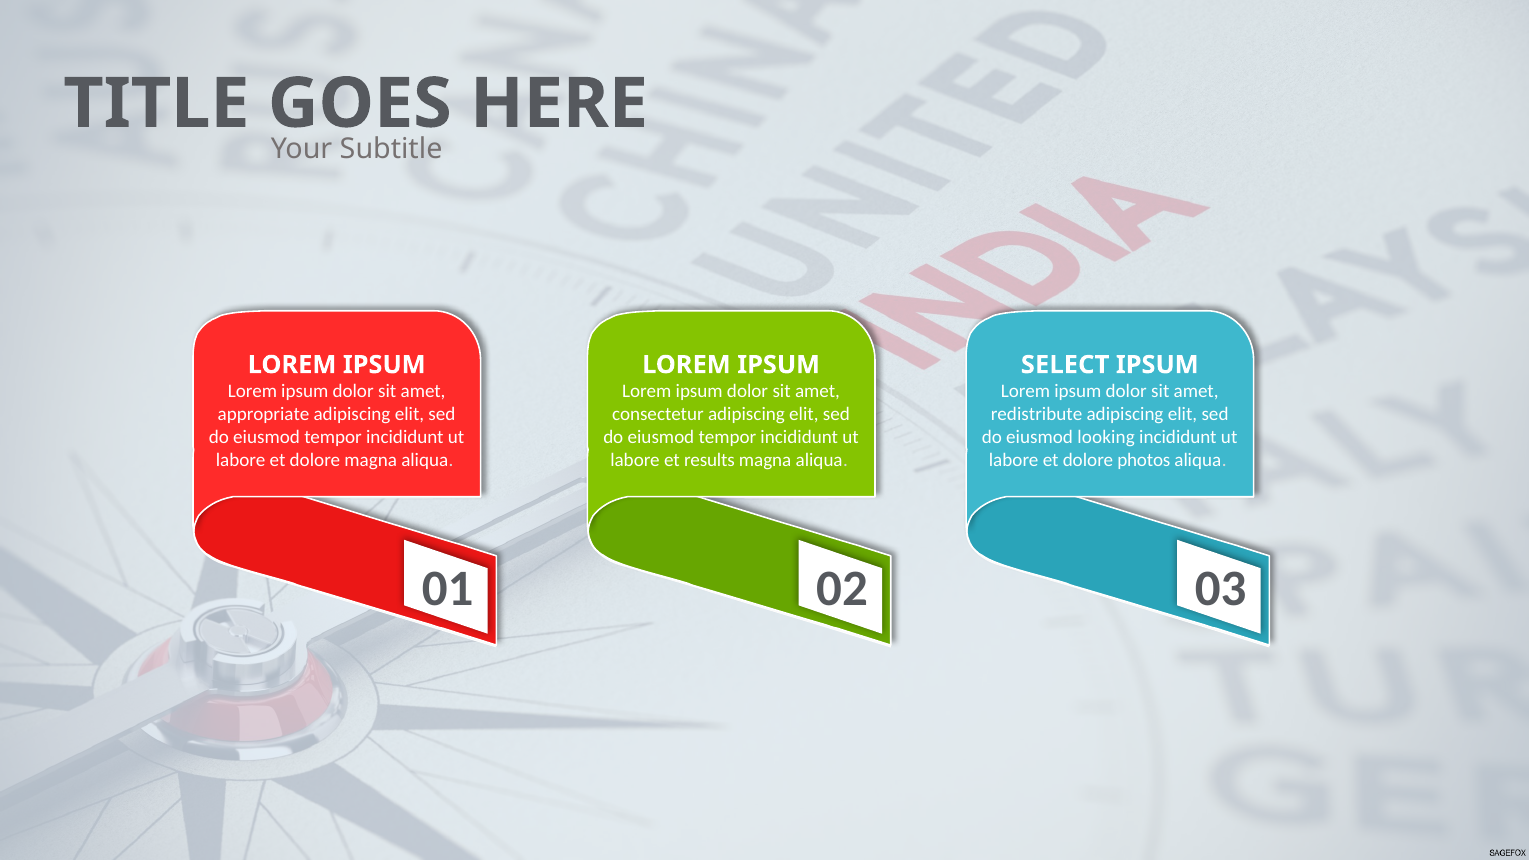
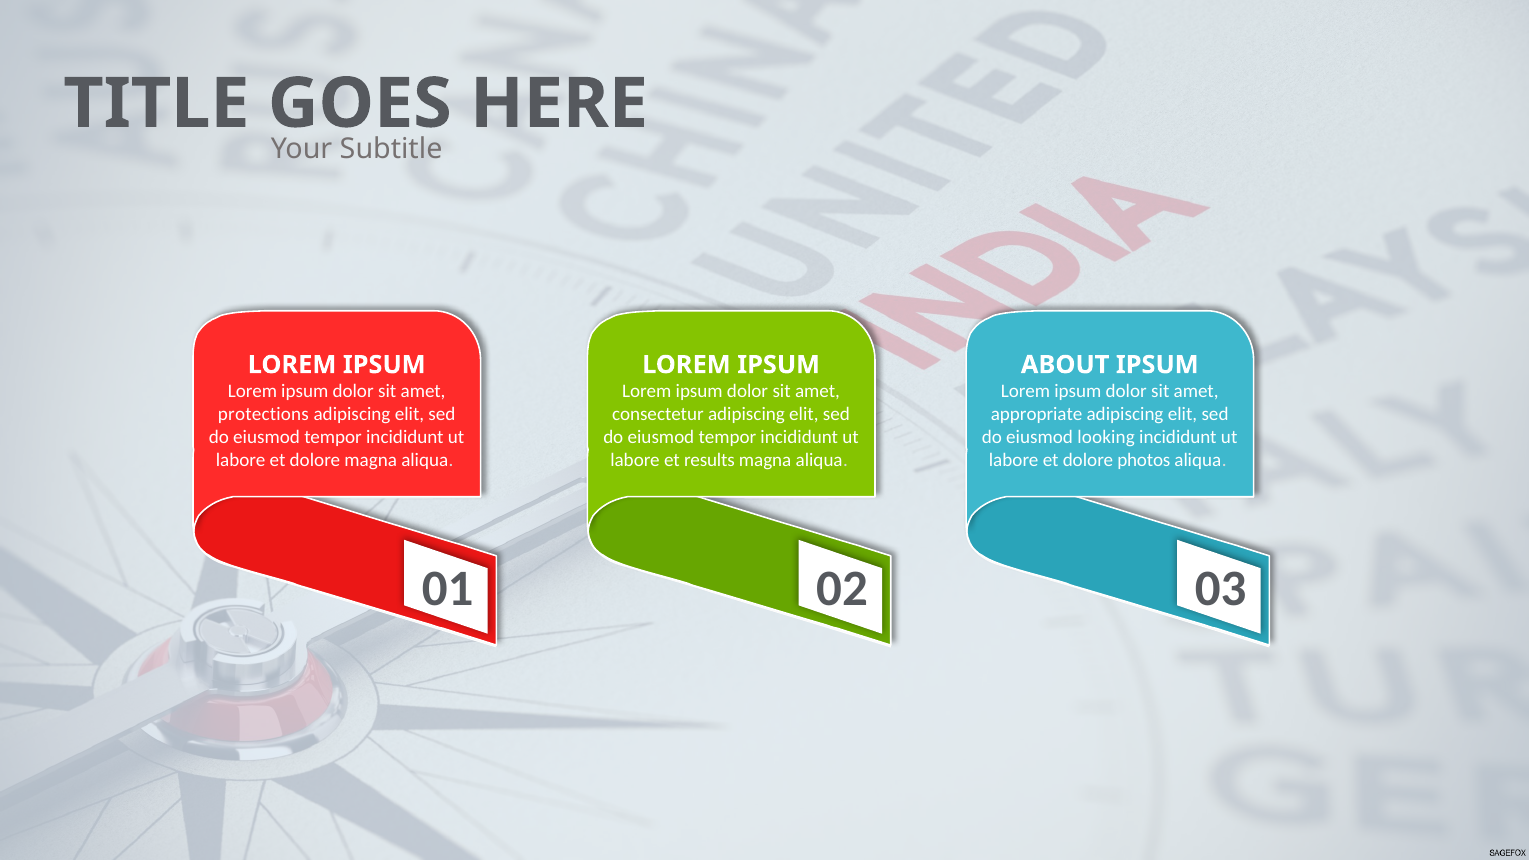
SELECT: SELECT -> ABOUT (1065, 365)
appropriate: appropriate -> protections (263, 414)
redistribute: redistribute -> appropriate (1037, 414)
